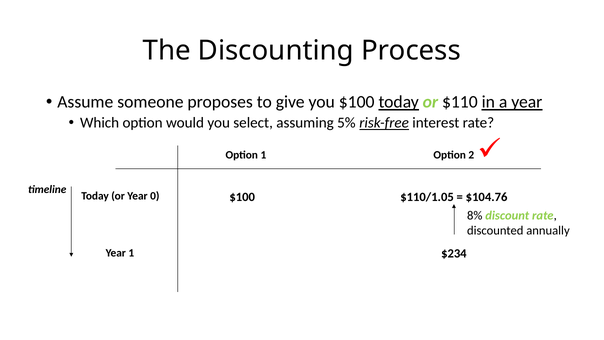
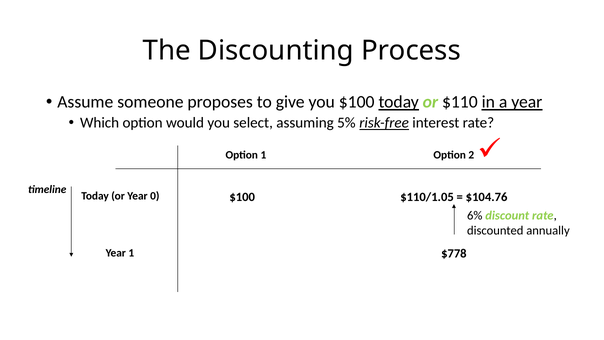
8%: 8% -> 6% (475, 215)
$234: $234 -> $778 (454, 253)
